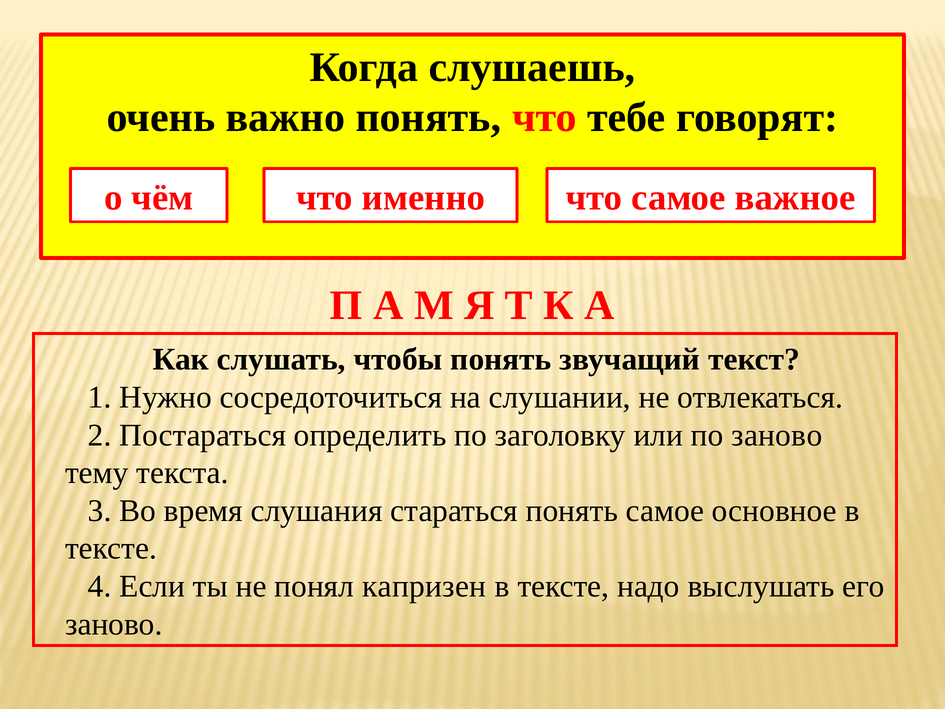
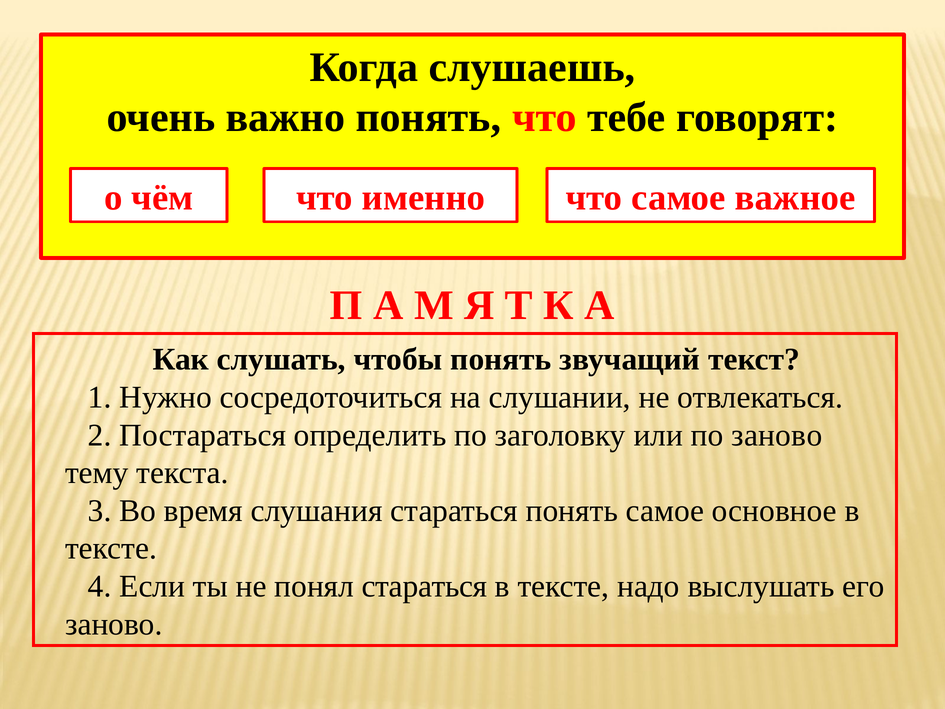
понял капризен: капризен -> стараться (425, 586)
